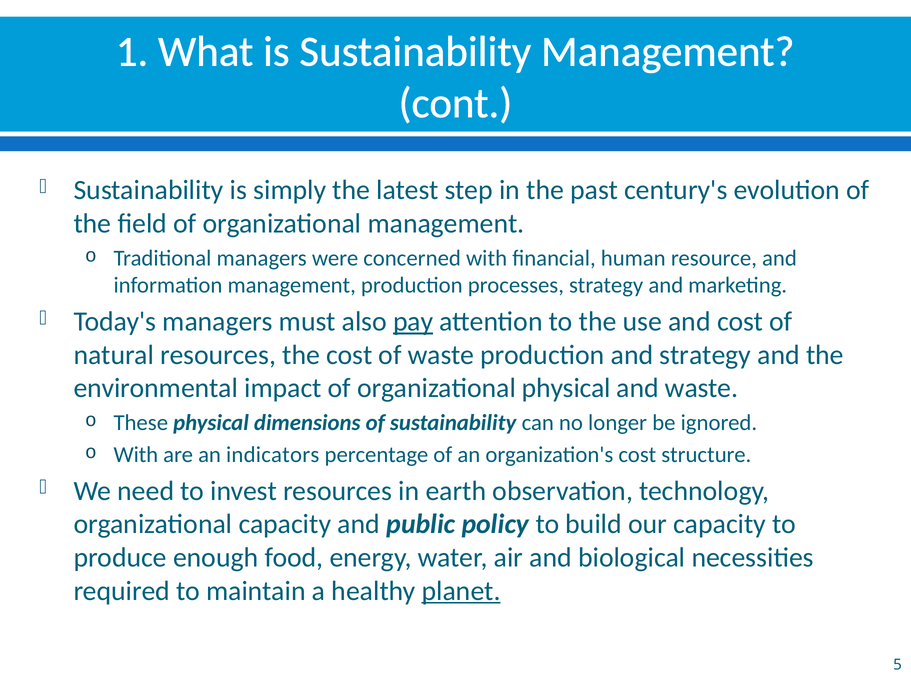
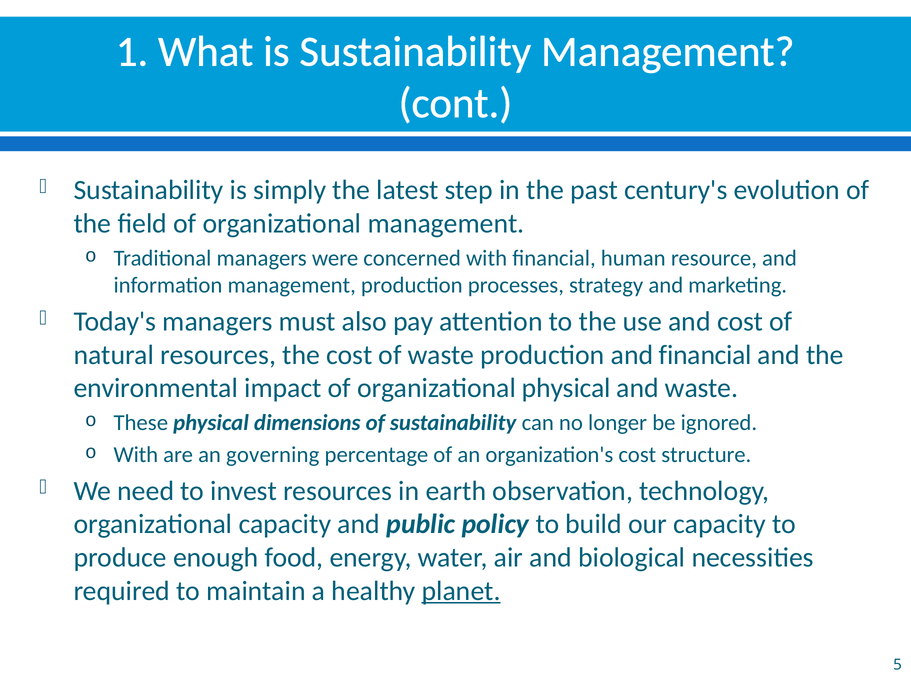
pay underline: present -> none (413, 322)
and strategy: strategy -> financial (705, 355)
indicators: indicators -> governing (273, 455)
